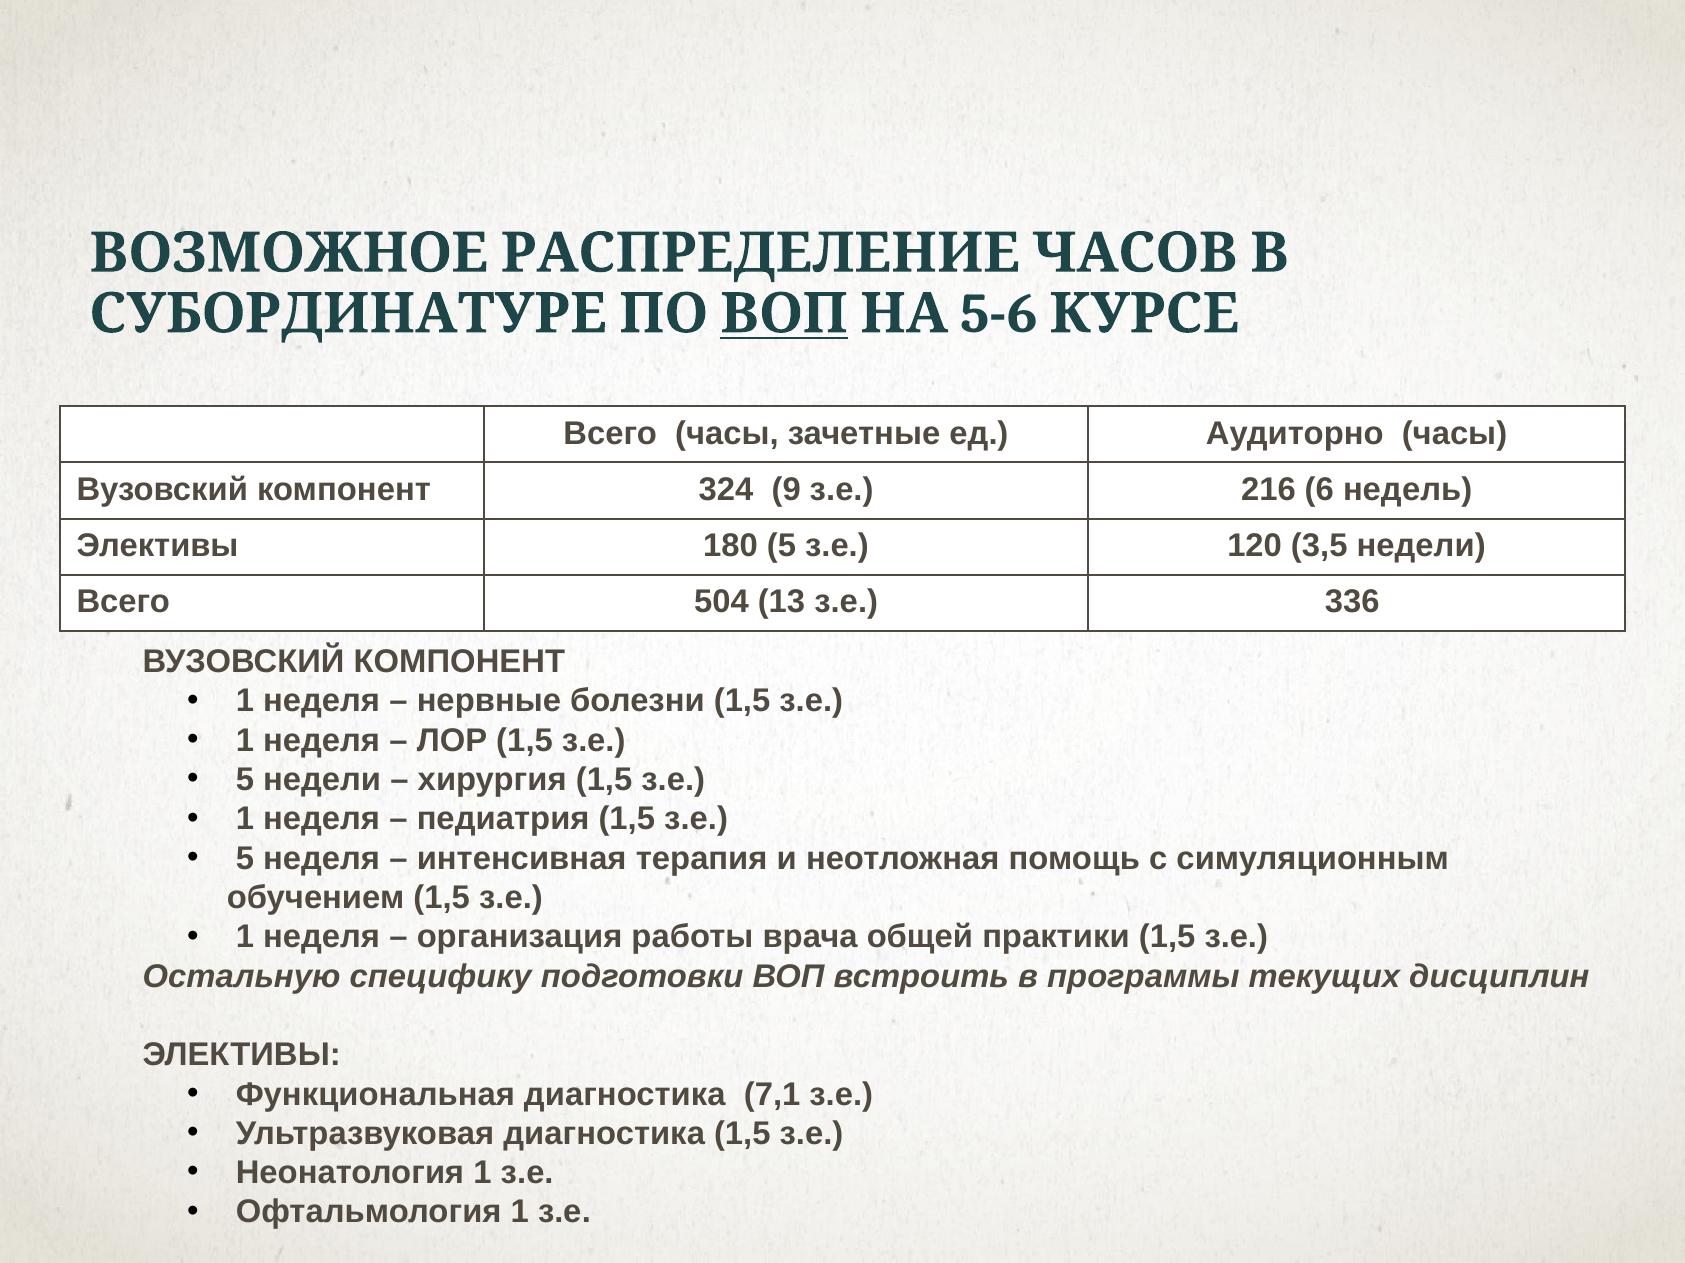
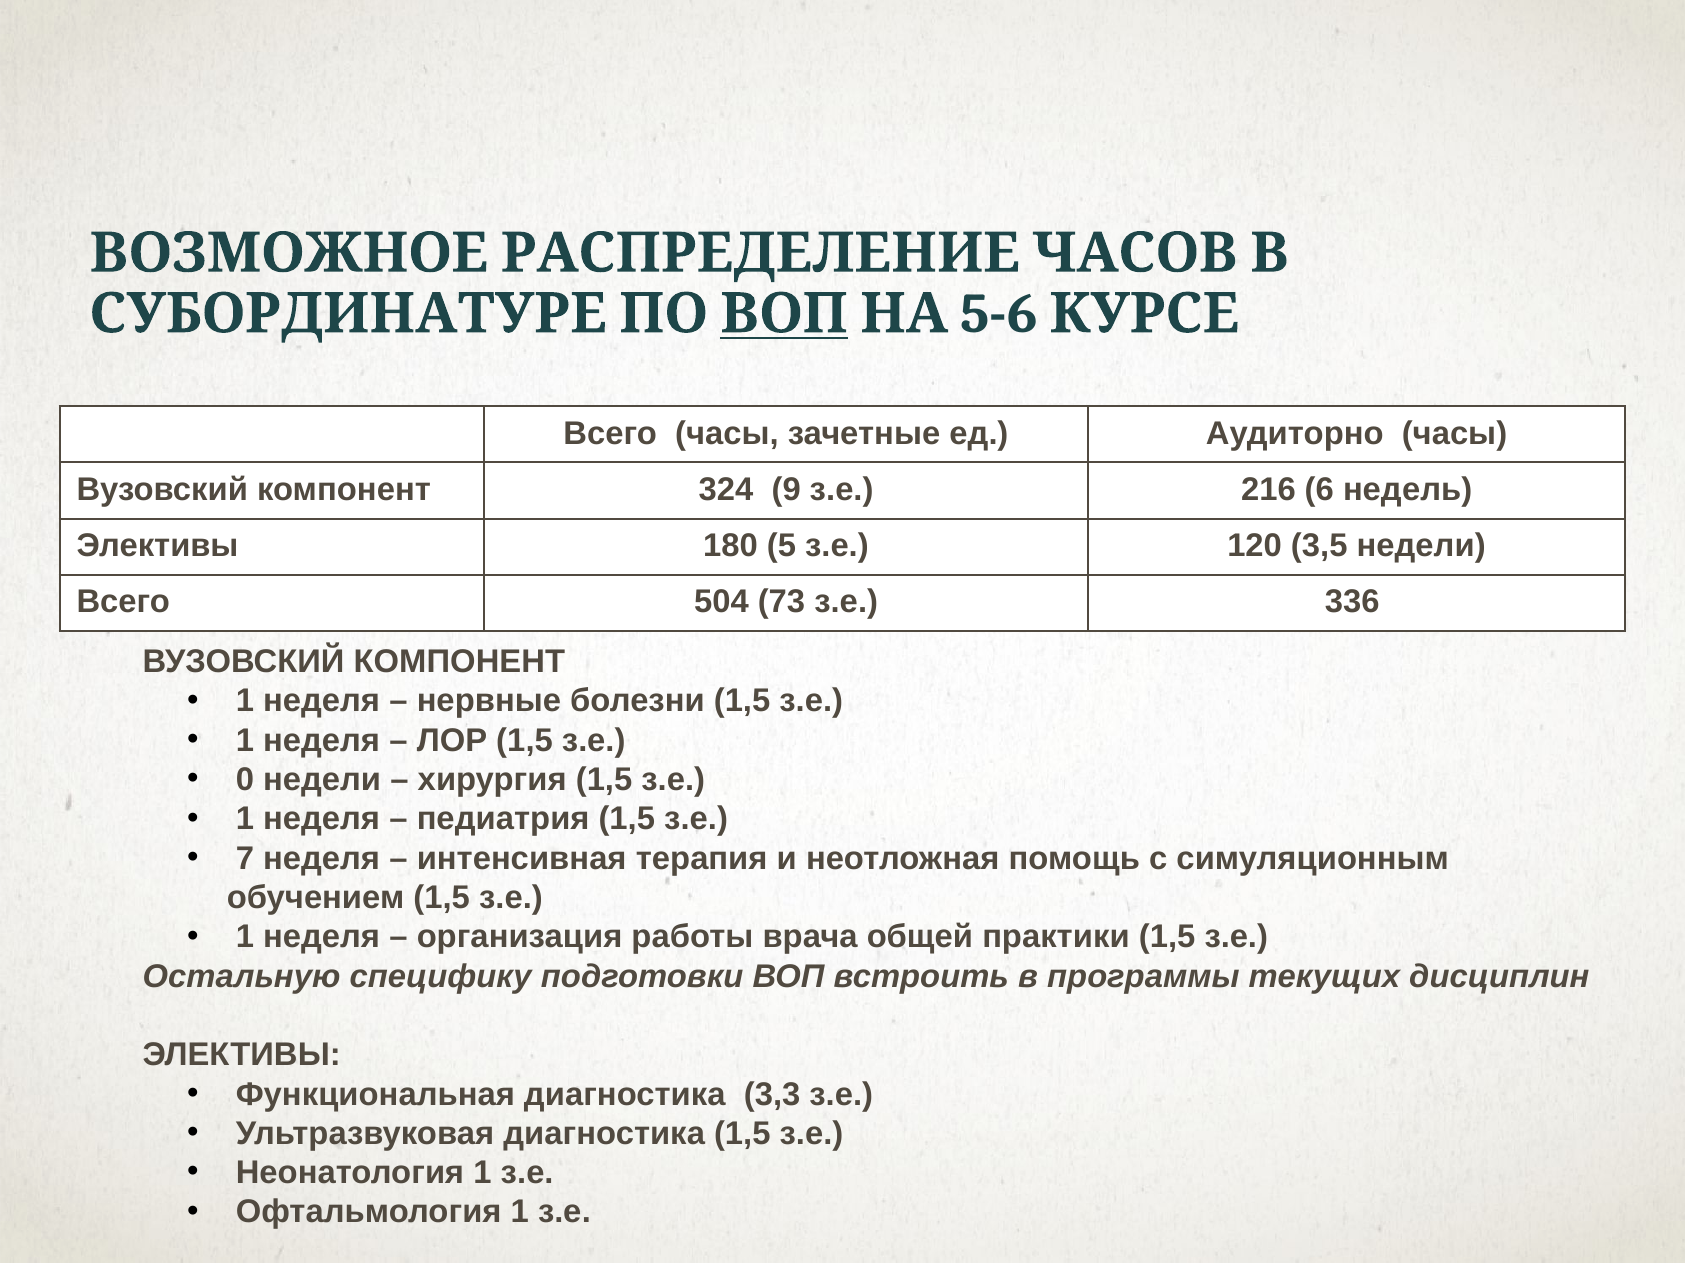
13: 13 -> 73 (781, 602)
5: 5 -> 0 (245, 780)
5: 5 -> 7 (245, 859)
7,1: 7,1 -> 3,3 (772, 1095)
